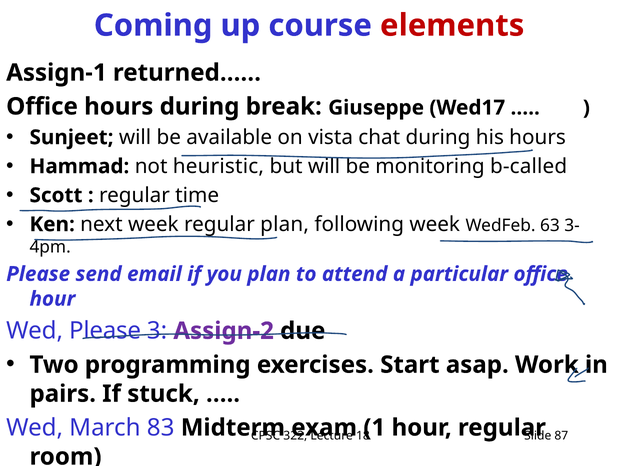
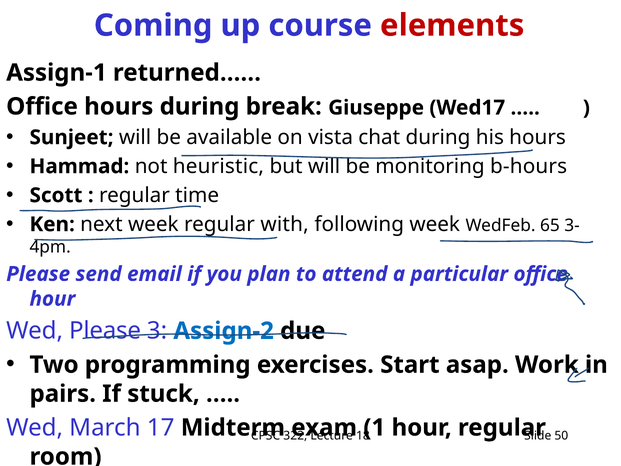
b-called: b-called -> b-hours (529, 166)
regular plan: plan -> with (285, 224)
63: 63 -> 65 (550, 225)
Assign-2 colour: purple -> blue (224, 331)
83: 83 -> 17 (161, 427)
87: 87 -> 50 (561, 436)
